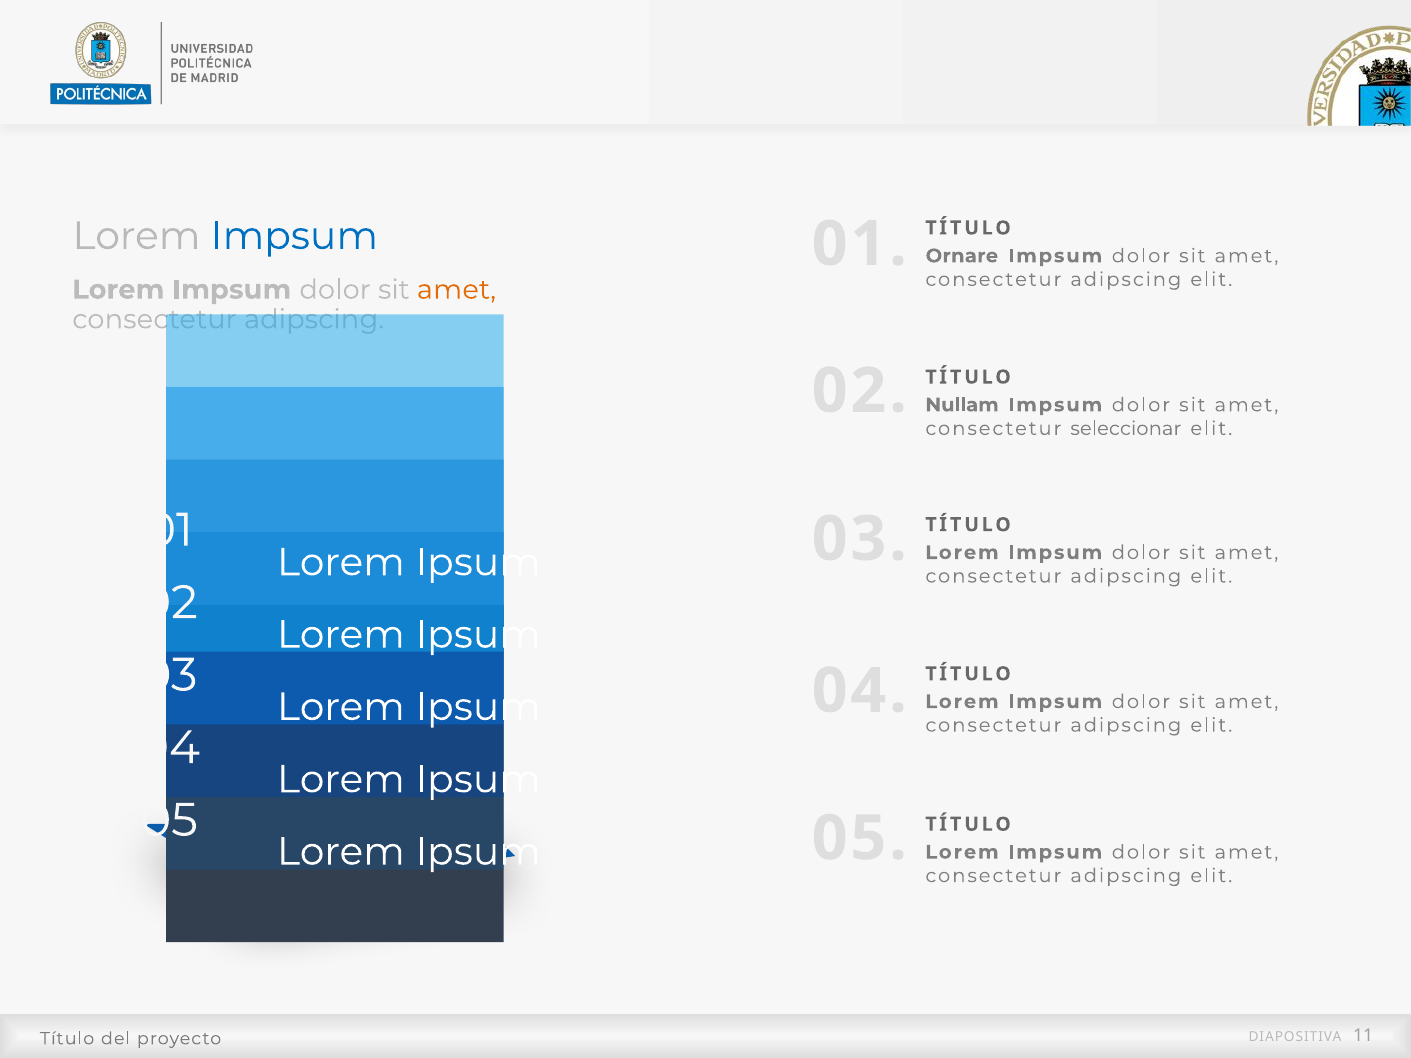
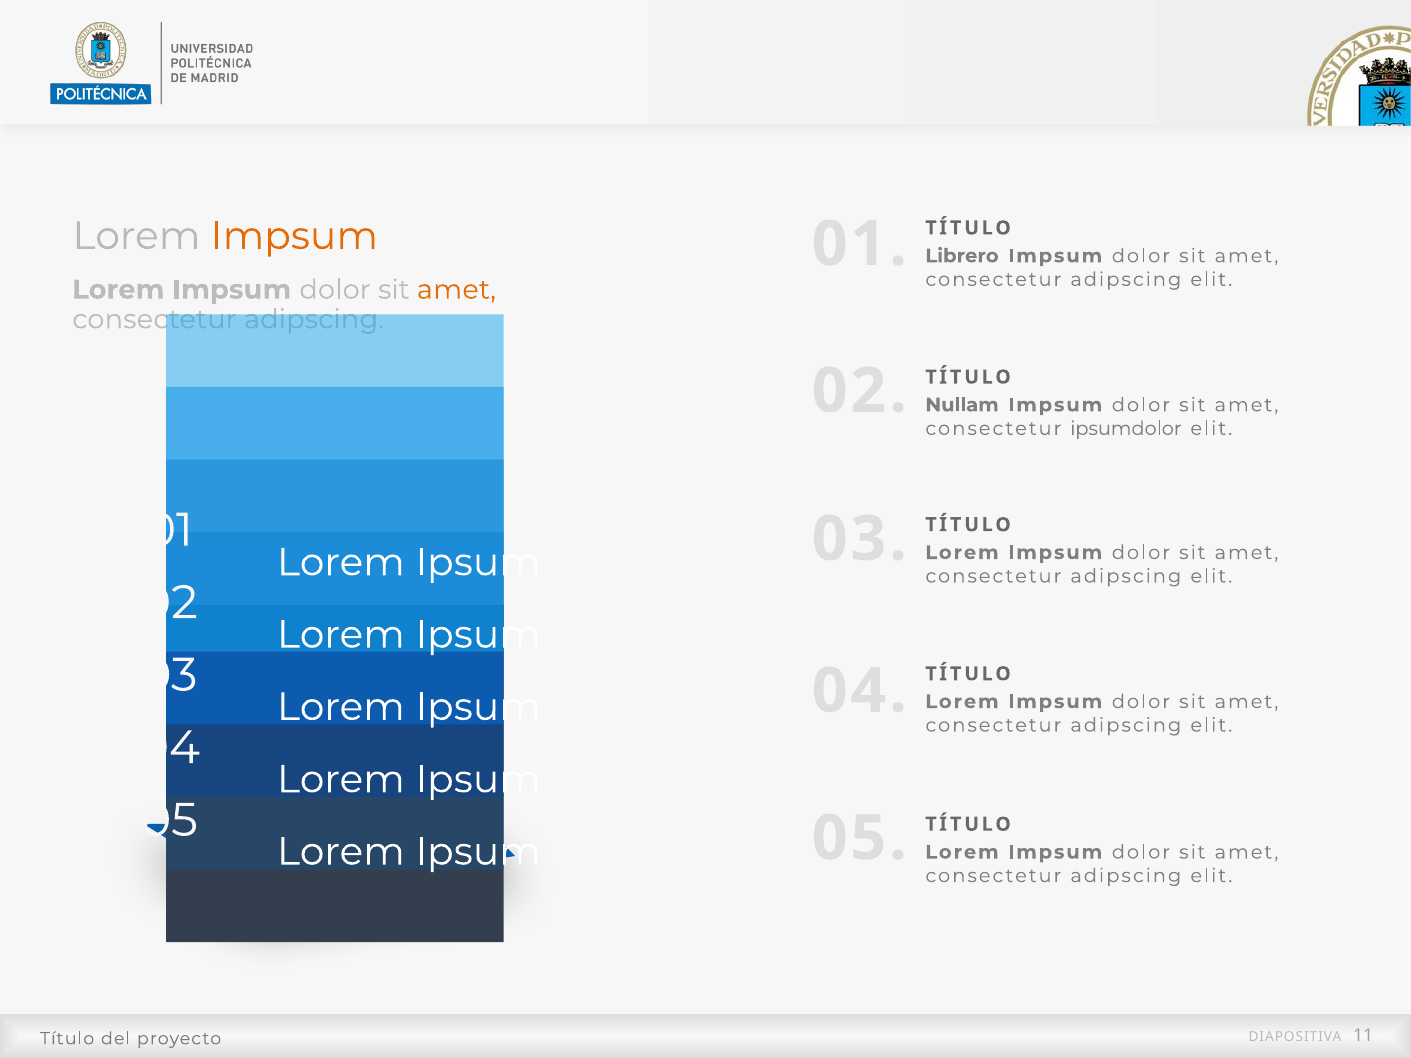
Impsum colour: blue -> orange (294, 236)
Ornare: Ornare -> Librero (962, 256)
seleccionar: seleccionar -> ipsumdolor (1126, 429)
